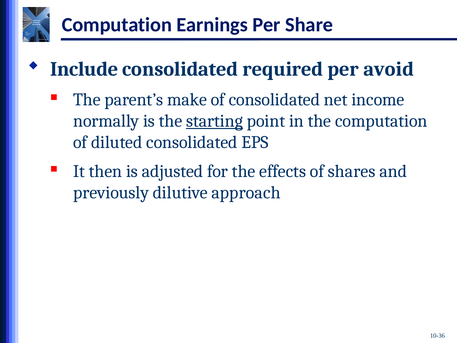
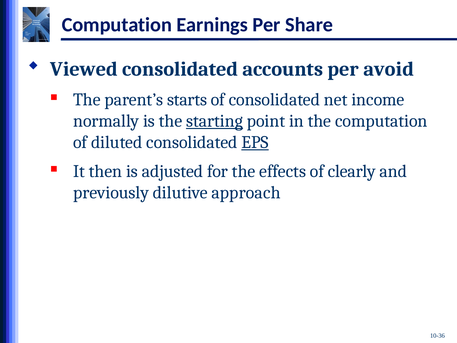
Include: Include -> Viewed (84, 69)
required: required -> accounts (283, 69)
make: make -> starts (187, 99)
EPS underline: none -> present (255, 142)
shares: shares -> clearly (352, 171)
